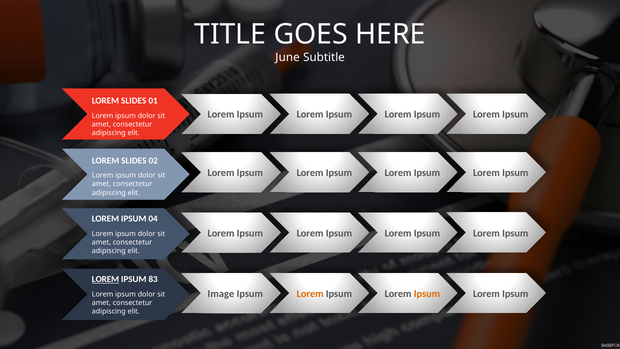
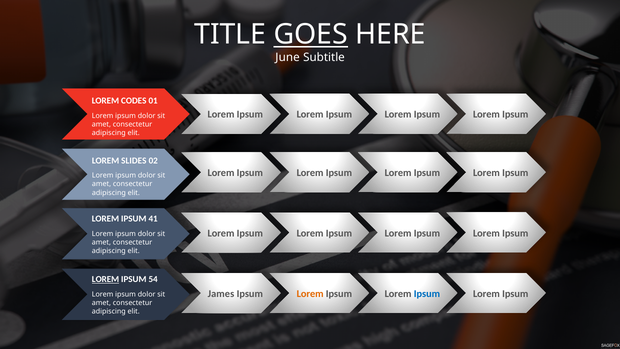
GOES underline: none -> present (311, 34)
SLIDES: SLIDES -> CODES (134, 101)
04: 04 -> 41 (153, 219)
83: 83 -> 54 (153, 279)
Image: Image -> James (221, 293)
Ipsum colour: orange -> blue (427, 293)
